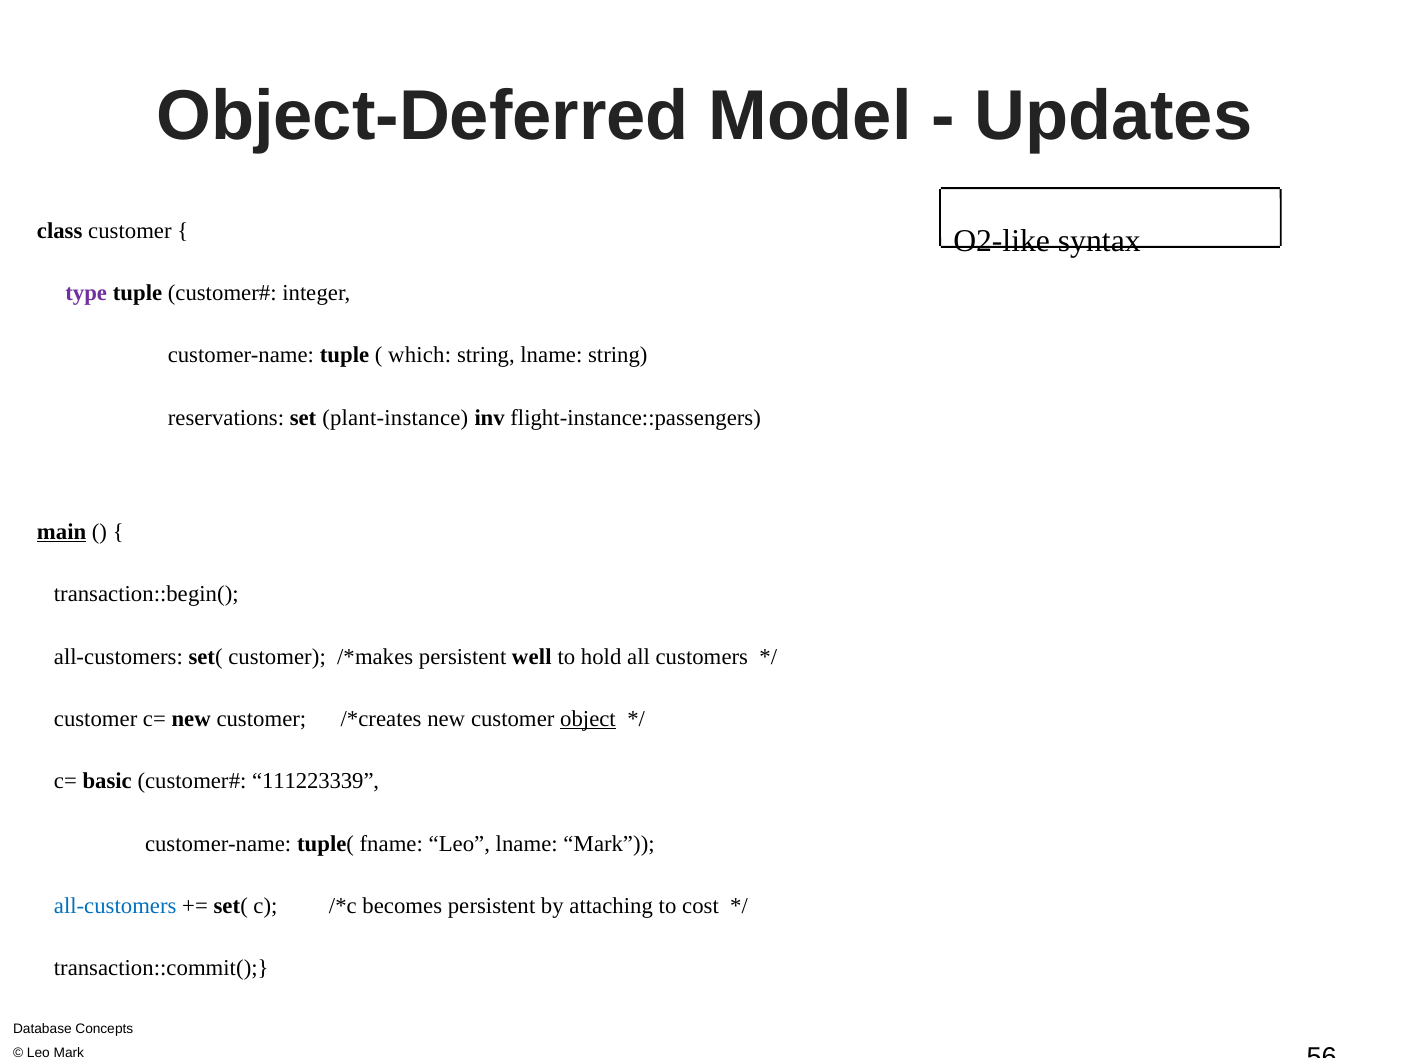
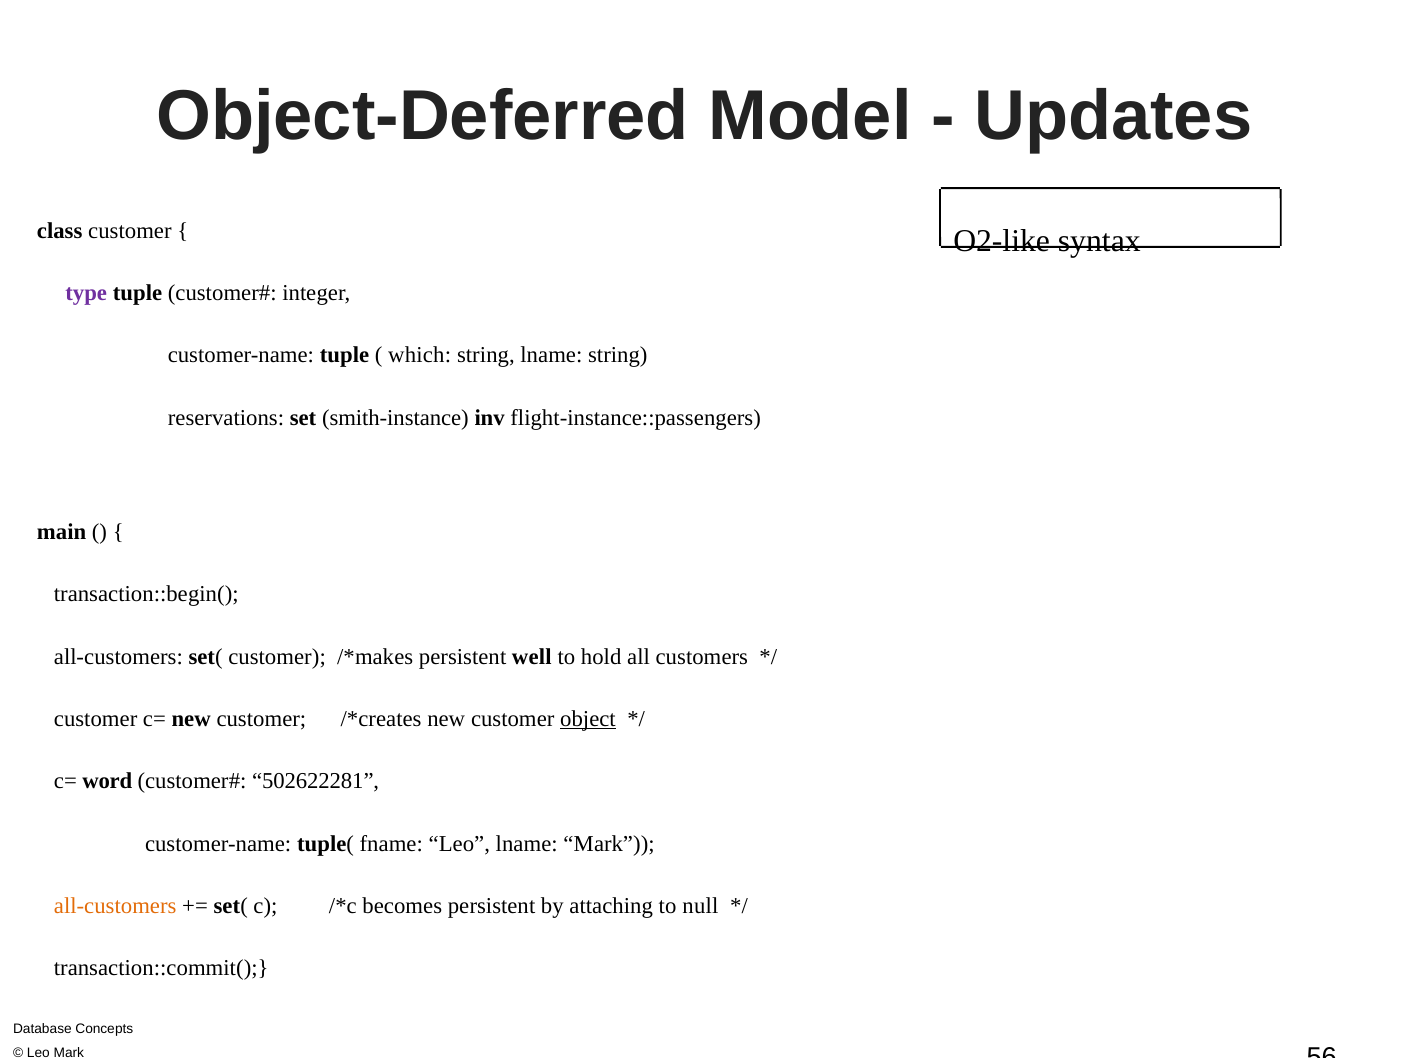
plant-instance: plant-instance -> smith-instance (395, 418)
main underline: present -> none (62, 532)
basic: basic -> word (107, 781)
111223339: 111223339 -> 502622281 (316, 781)
all-customers colour: blue -> orange (115, 906)
cost: cost -> null (700, 906)
